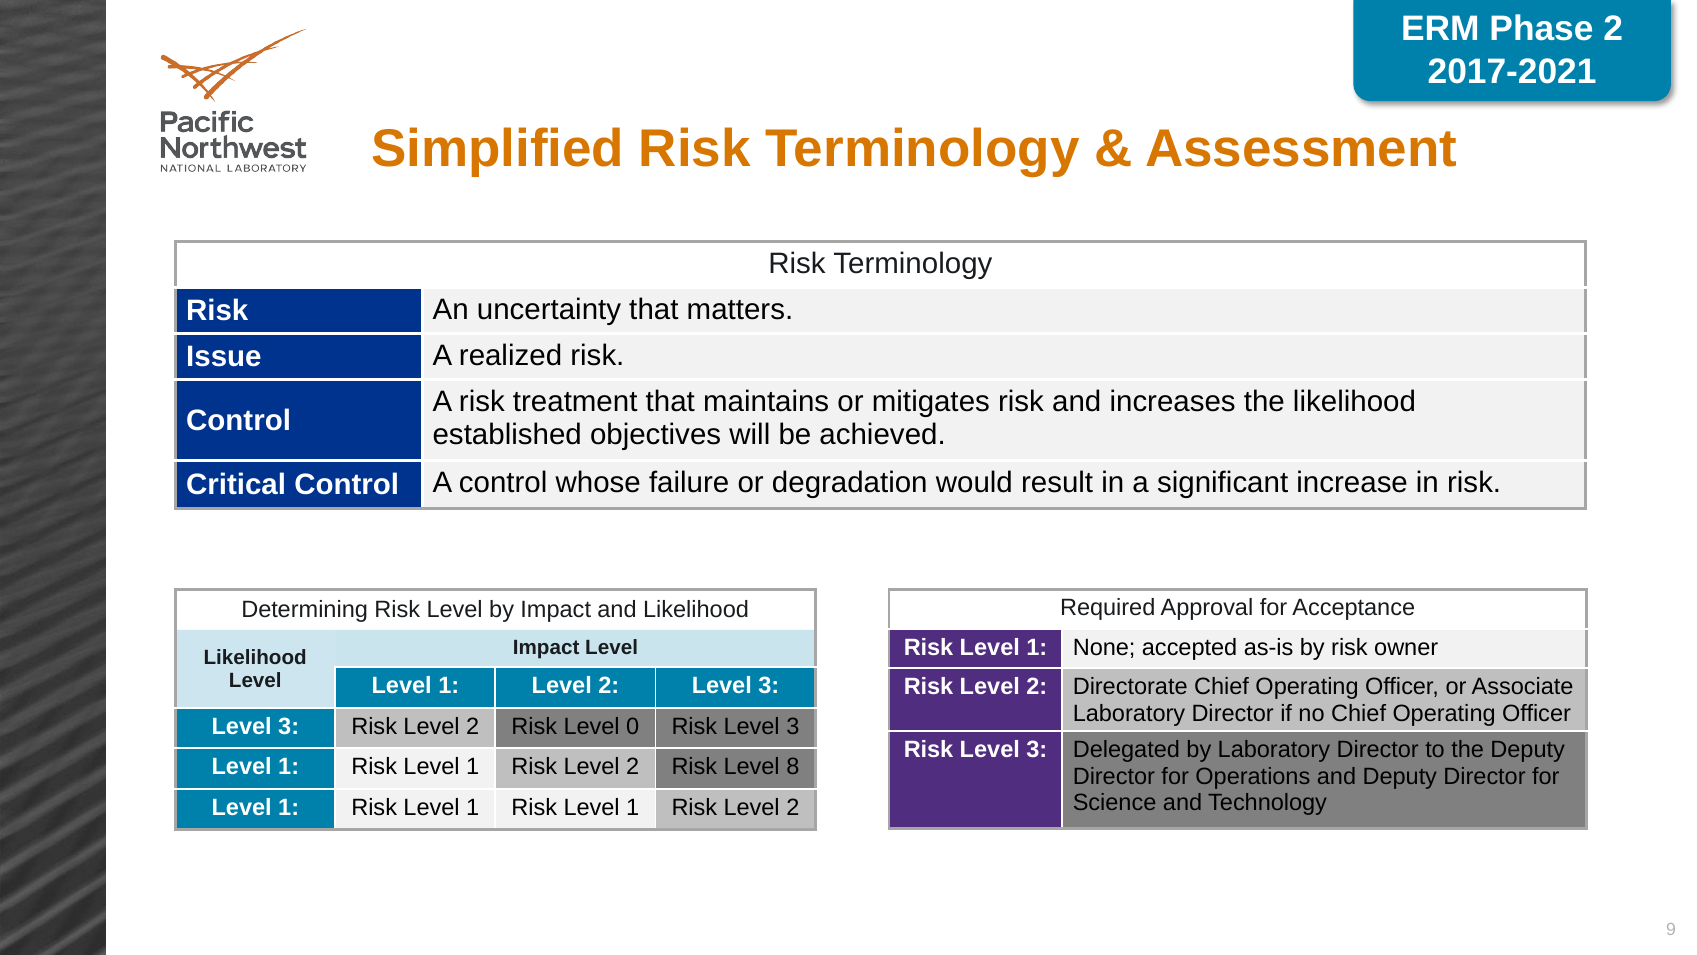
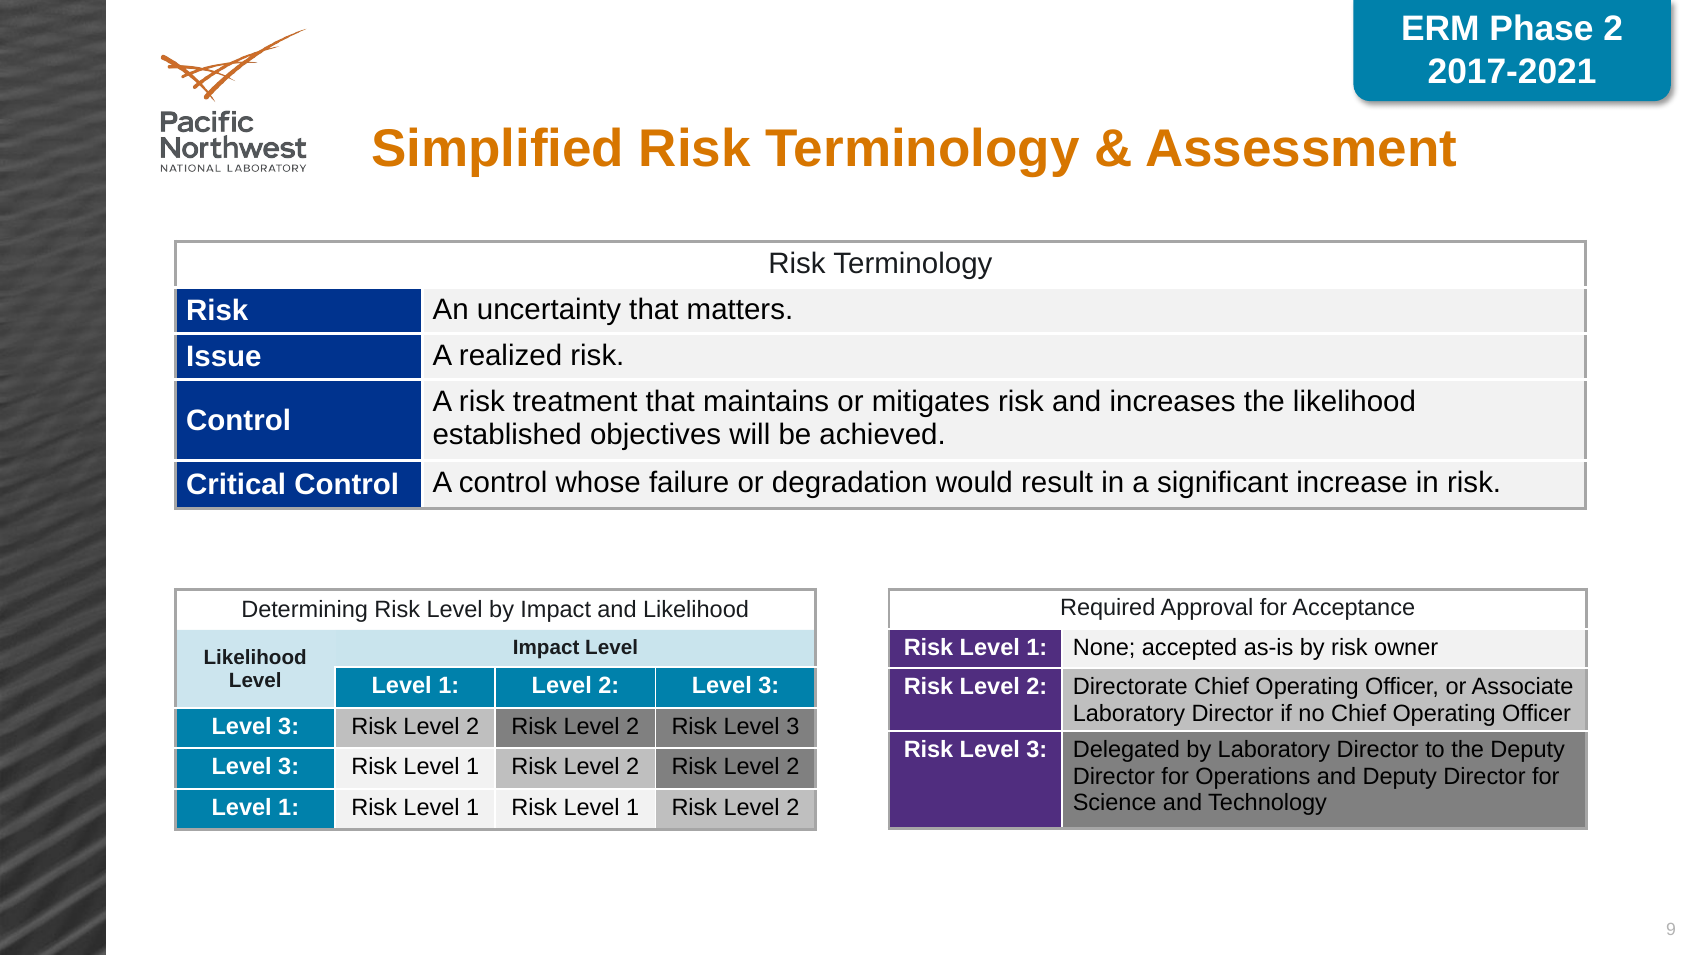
0: 0 -> 2 (633, 726)
1: 1 -> 3 (289, 767)
8: 8 -> 2 (793, 767)
